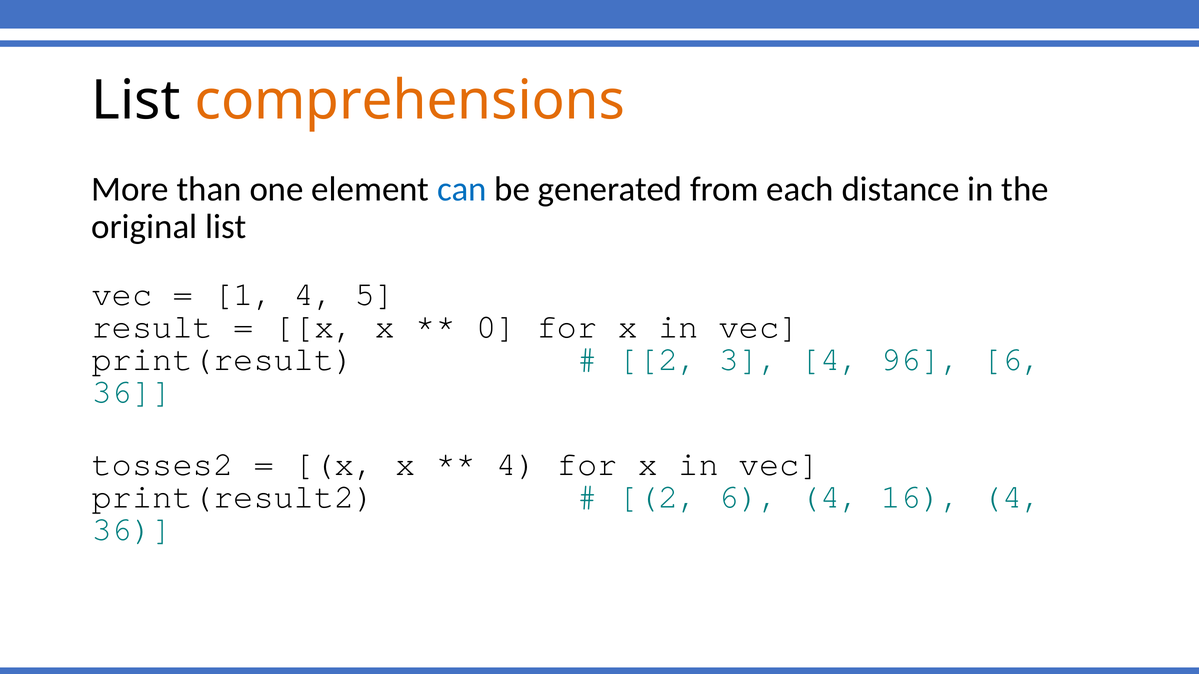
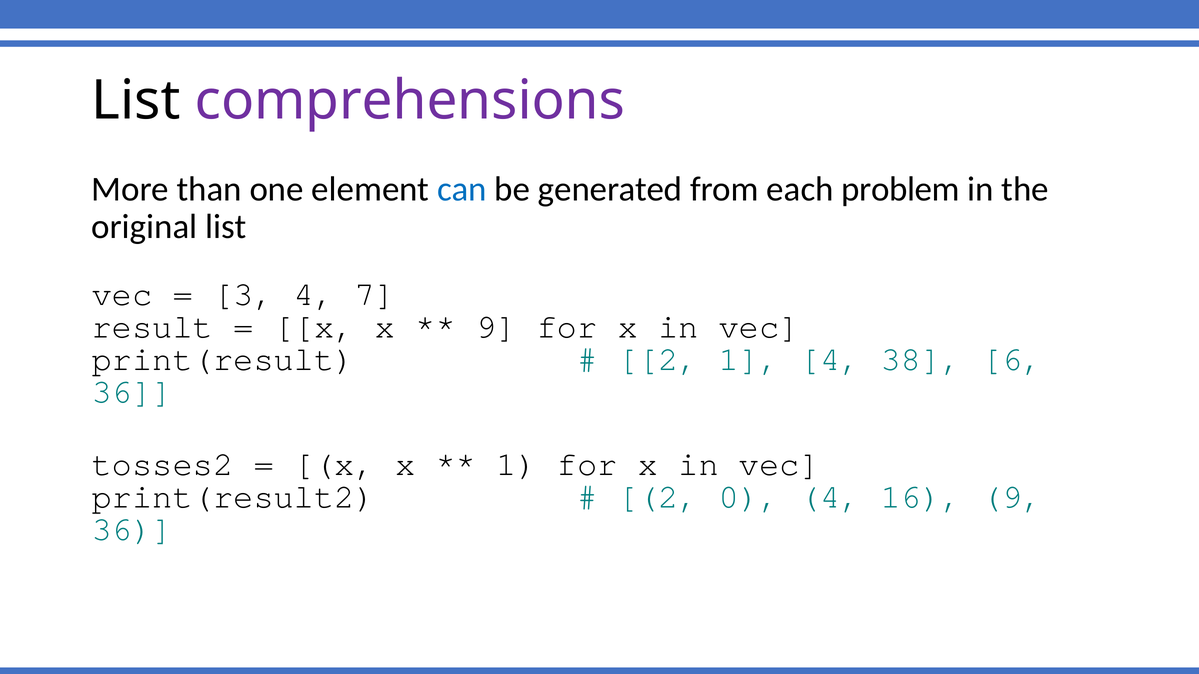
comprehensions colour: orange -> purple (410, 101)
distance: distance -> problem (901, 189)
1: 1 -> 3 (243, 295)
5: 5 -> 7 (375, 295)
0: 0 -> 9 (496, 327)
2 3: 3 -> 1 (749, 359)
96: 96 -> 38 (921, 359)
4: 4 -> 1 (517, 465)
2 6: 6 -> 0 (749, 497)
16 4: 4 -> 9 (1012, 497)
